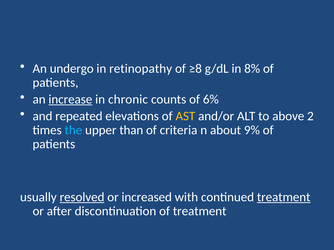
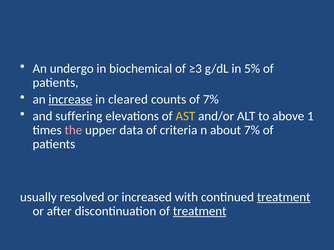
retinopathy: retinopathy -> biochemical (141, 69)
≥8: ≥8 -> ≥3 (195, 69)
8%: 8% -> 5% (252, 69)
chronic: chronic -> cleared (128, 100)
of 6%: 6% -> 7% (211, 100)
repeated: repeated -> suffering (79, 116)
2: 2 -> 1 (310, 116)
the colour: light blue -> pink (73, 130)
than: than -> data (131, 130)
about 9%: 9% -> 7% (252, 130)
resolved underline: present -> none (82, 198)
treatment underline: none -> present (200, 212)
